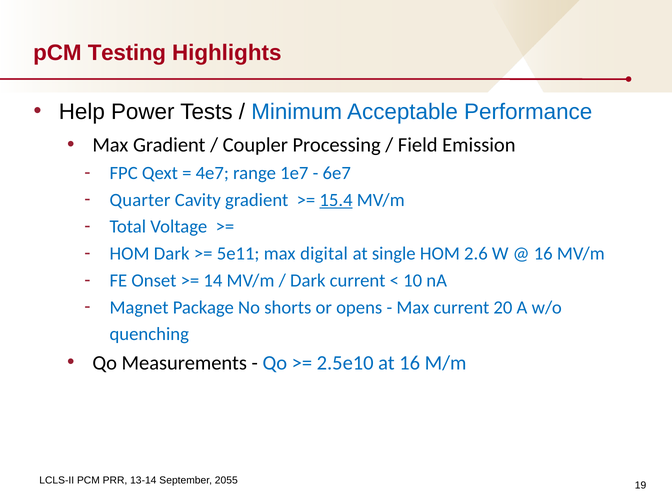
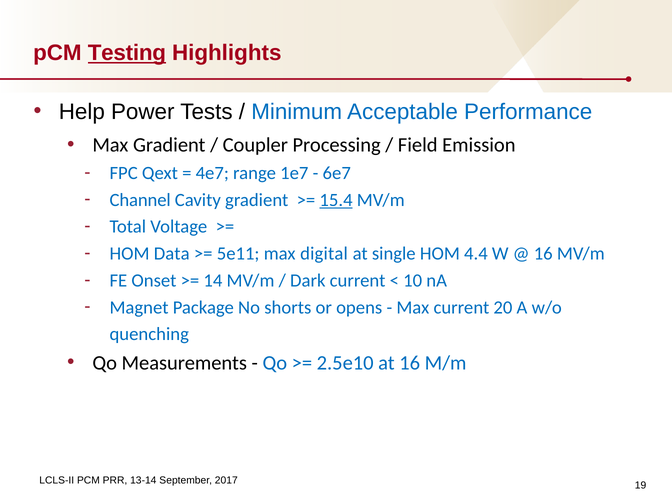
Testing underline: none -> present (127, 53)
Quarter: Quarter -> Channel (140, 200)
HOM Dark: Dark -> Data (172, 254)
2.6: 2.6 -> 4.4 (476, 254)
2055: 2055 -> 2017 (226, 481)
